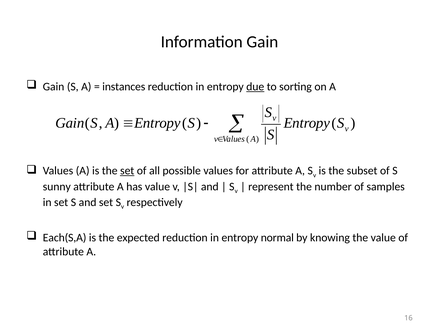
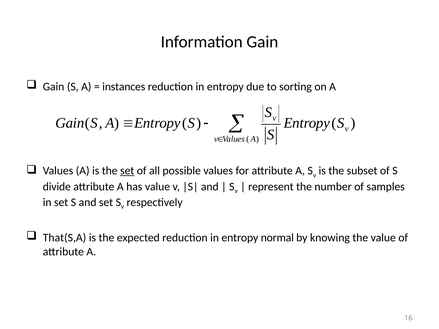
due underline: present -> none (255, 87)
sunny: sunny -> divide (57, 187)
Each(S,A: Each(S,A -> That(S,A (65, 238)
